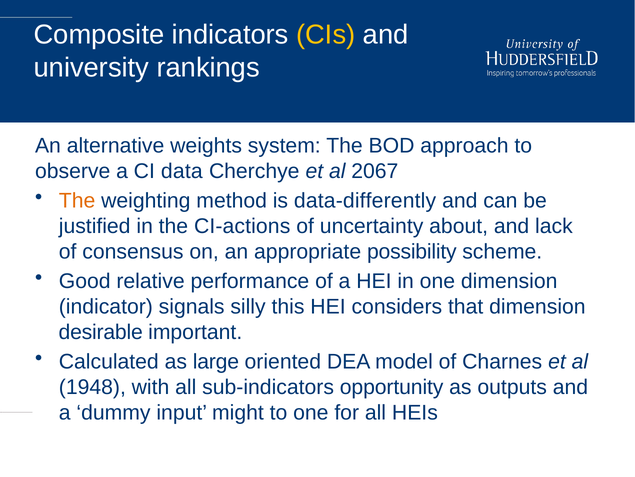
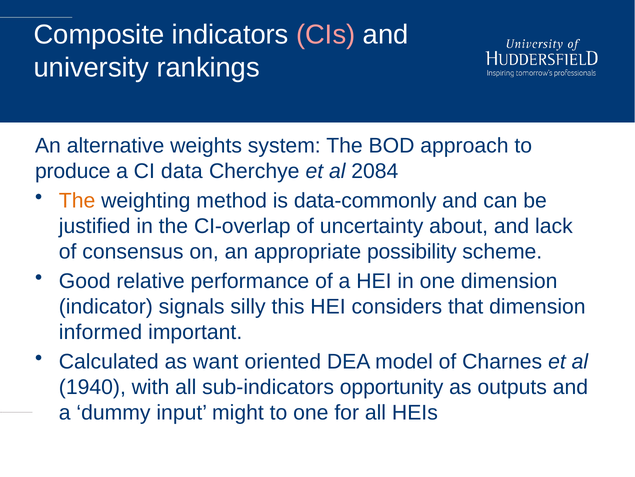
CIs colour: yellow -> pink (326, 35)
observe: observe -> produce (73, 171)
2067: 2067 -> 2084 (375, 171)
data-differently: data-differently -> data-commonly (365, 201)
CI-actions: CI-actions -> CI-overlap (242, 226)
desirable: desirable -> informed (101, 332)
large: large -> want (216, 361)
1948: 1948 -> 1940 (92, 387)
